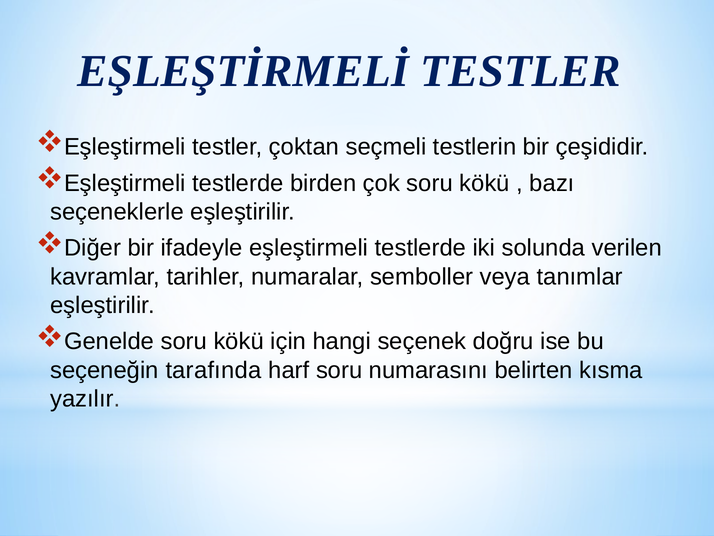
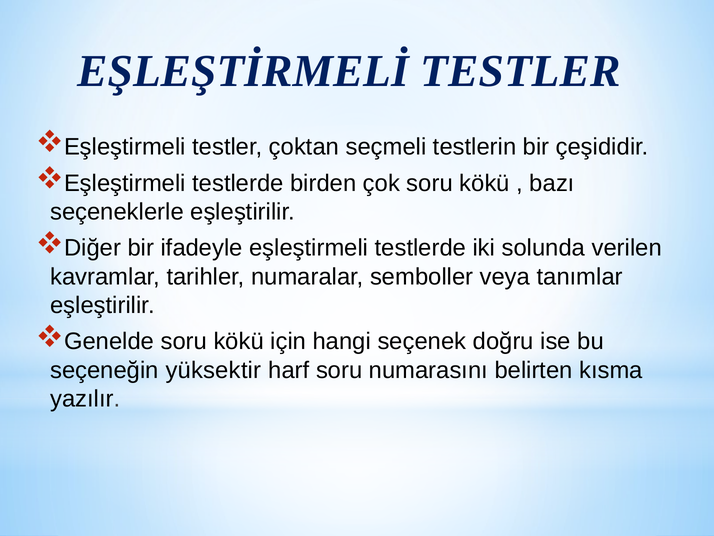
tarafında: tarafında -> yüksektir (213, 370)
